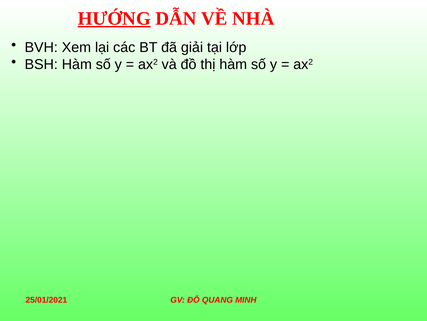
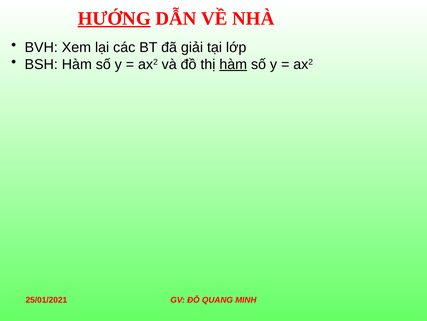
hàm underline: none -> present (233, 64)
